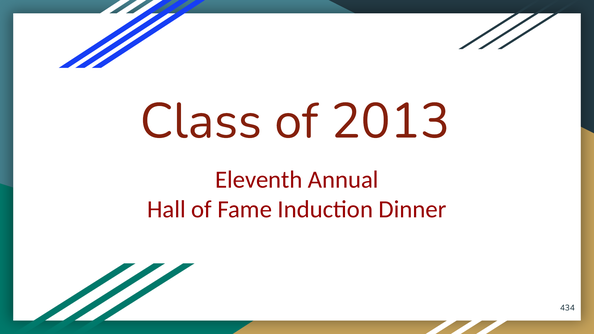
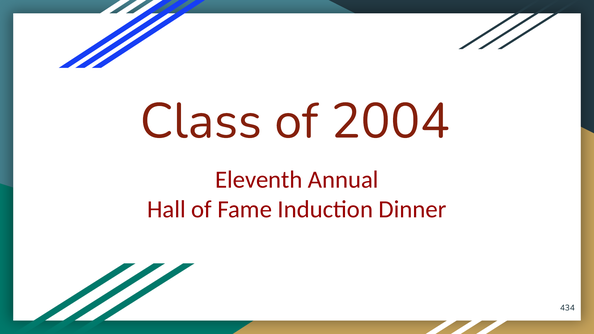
2013: 2013 -> 2004 (390, 121)
